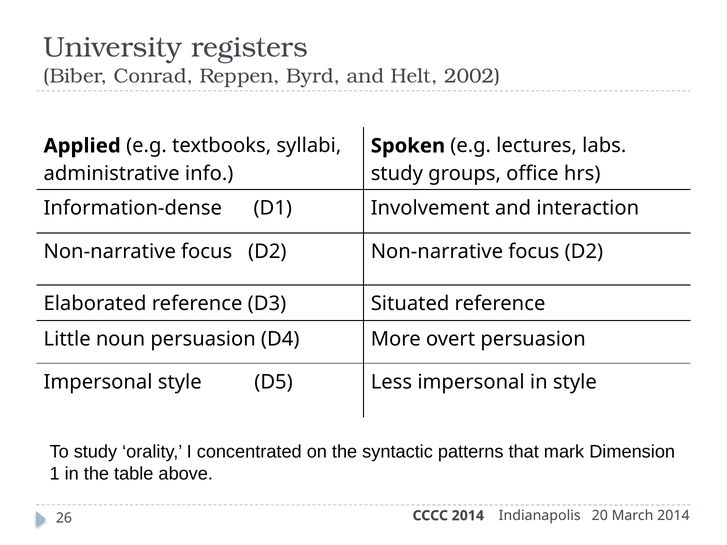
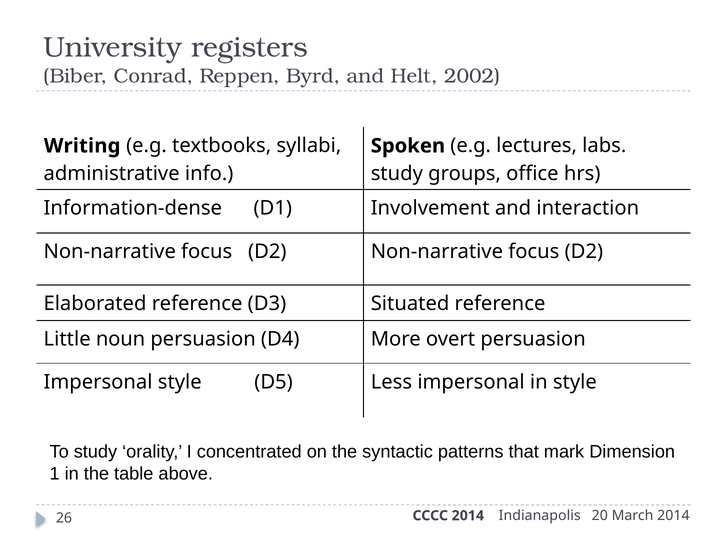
Applied: Applied -> Writing (82, 146)
